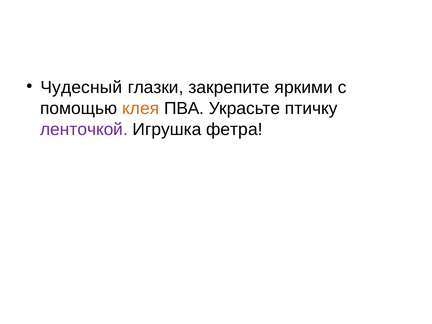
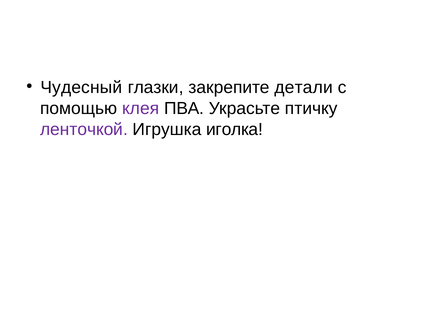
яркими: яркими -> детали (304, 87)
клея colour: orange -> purple (141, 108)
фетра: фетра -> иголка (234, 129)
